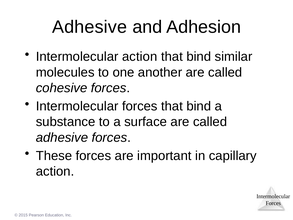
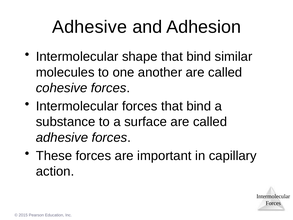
Intermolecular action: action -> shape (140, 57)
